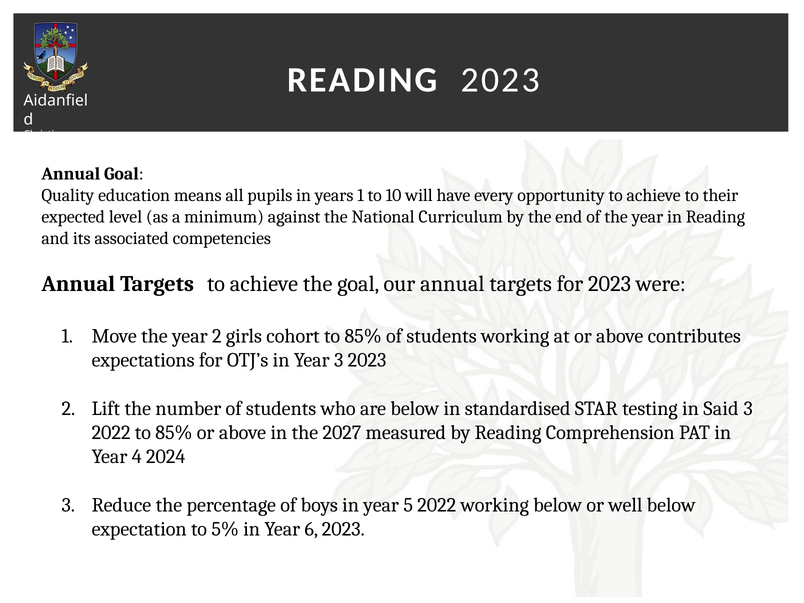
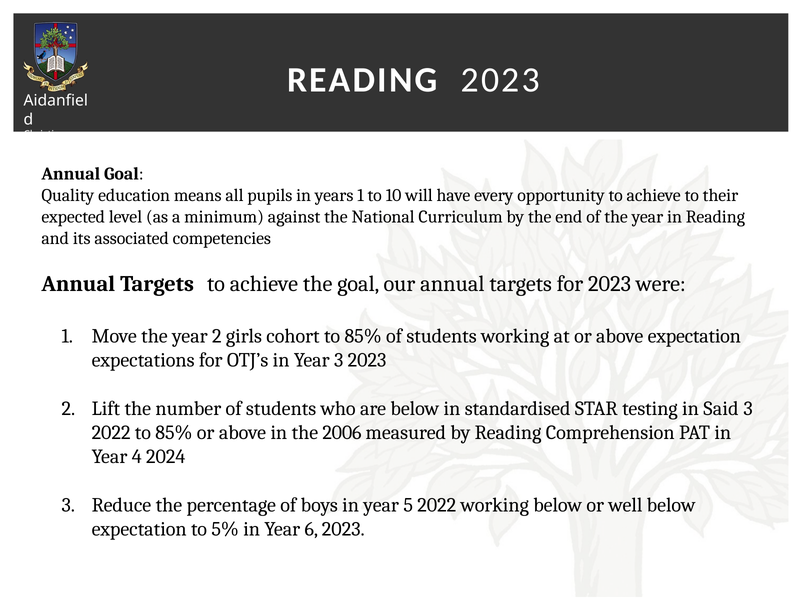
above contributes: contributes -> expectation (694, 336)
2027: 2027 -> 2006 (342, 433)
